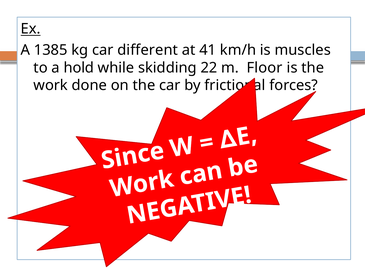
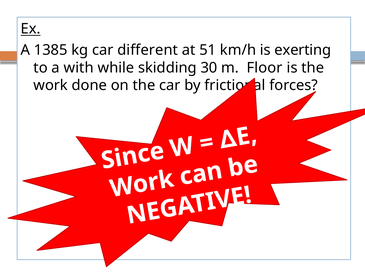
41: 41 -> 51 (208, 50)
muscles: muscles -> exerting (303, 50)
hold: hold -> with (79, 68)
22: 22 -> 30 (209, 68)
